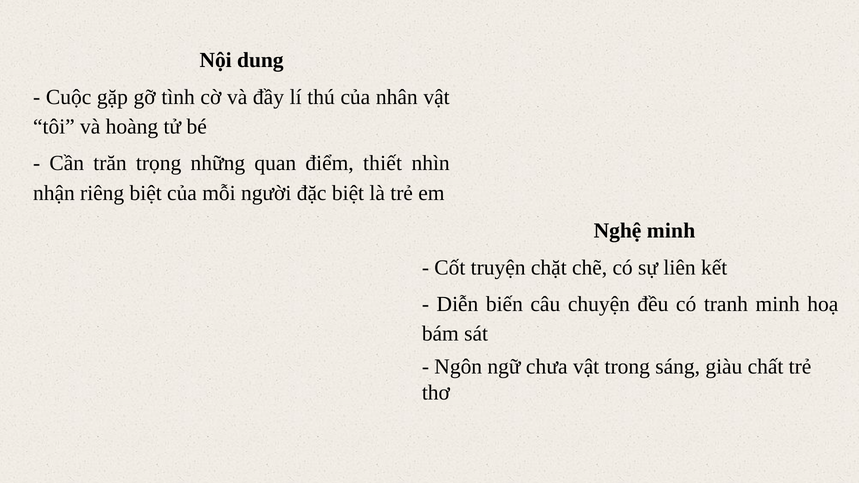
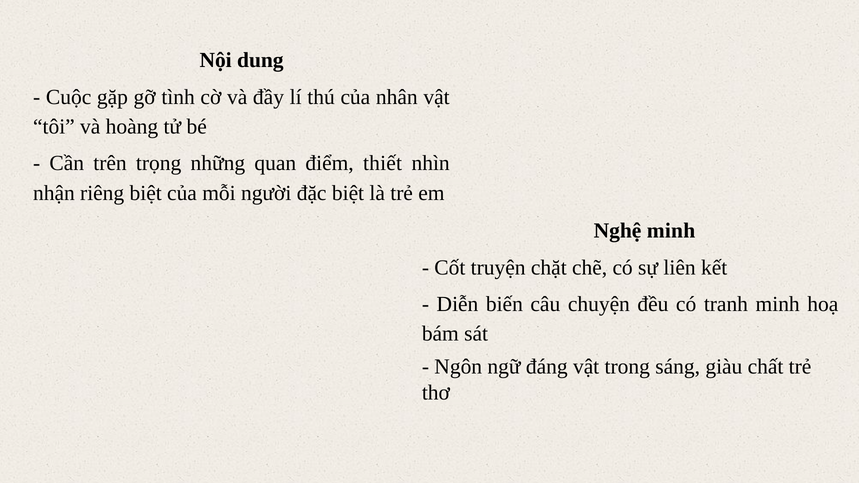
trăn: trăn -> trên (110, 163)
chưa: chưa -> đáng (547, 367)
